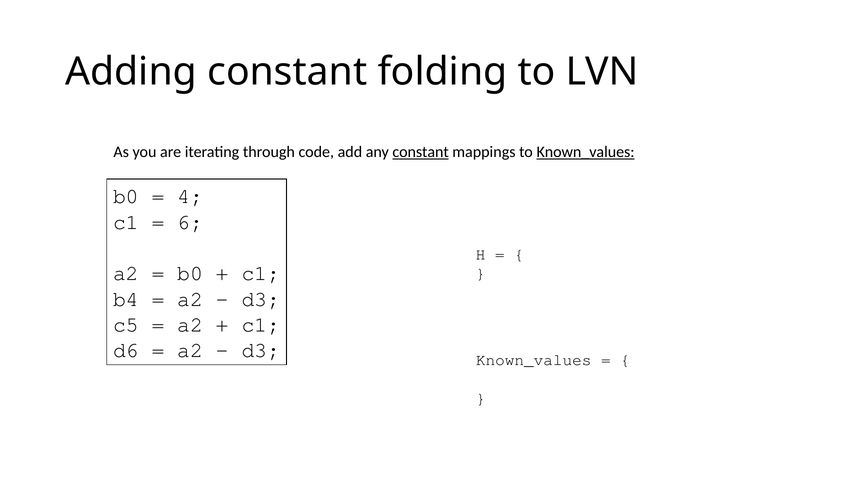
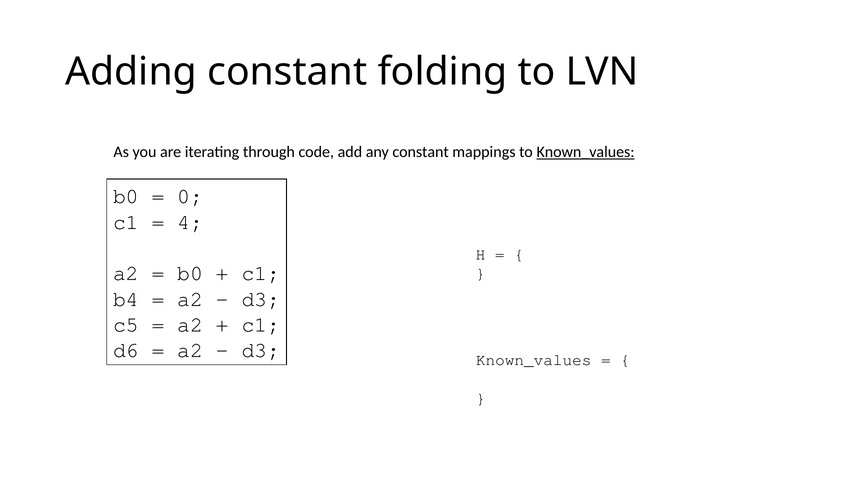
constant underline: present -> none (421, 152)
4: 4 -> 0 (190, 197)
6: 6 -> 4 (190, 222)
